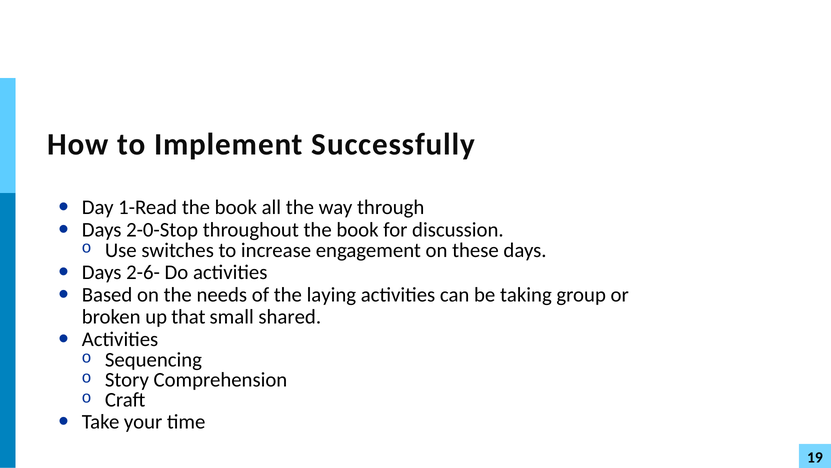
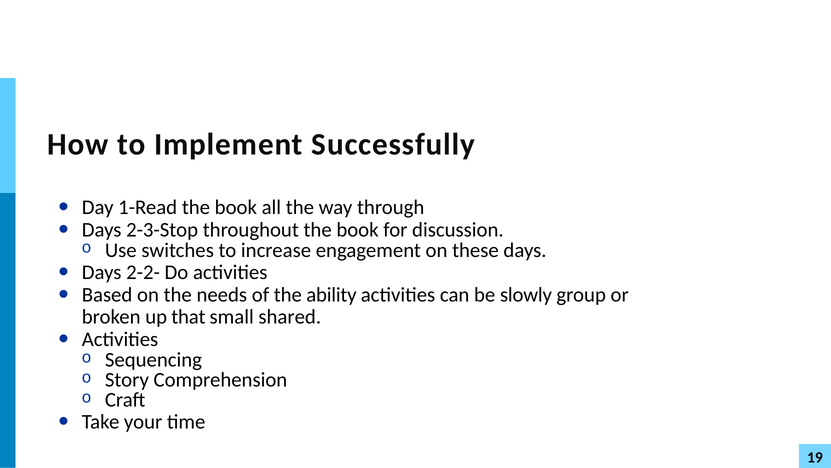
2-0-Stop: 2-0-Stop -> 2-3-Stop (162, 230)
2-6-: 2-6- -> 2-2- (143, 272)
laying: laying -> ability (331, 294)
taking: taking -> slowly (526, 294)
